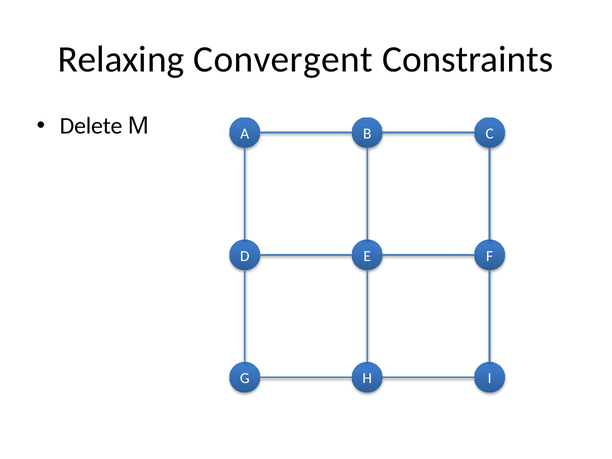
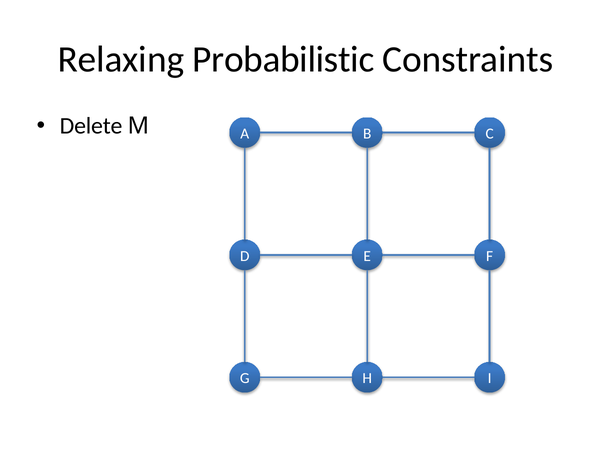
Convergent: Convergent -> Probabilistic (283, 59)
